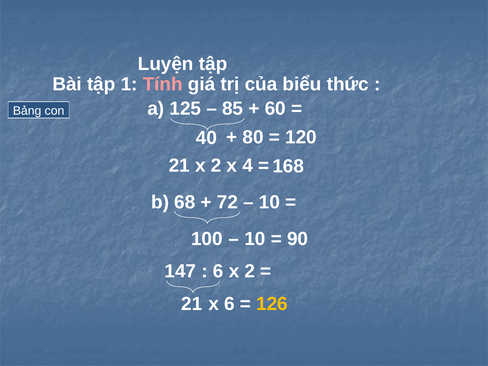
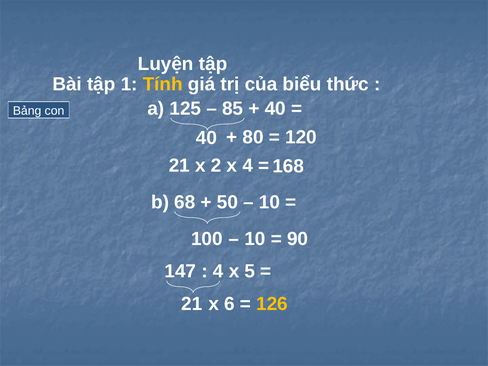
Tính colour: pink -> yellow (163, 84)
60: 60 -> 40 (275, 109)
72: 72 -> 50 (227, 202)
6: 6 -> 4 (218, 271)
2: 2 -> 5 (250, 271)
